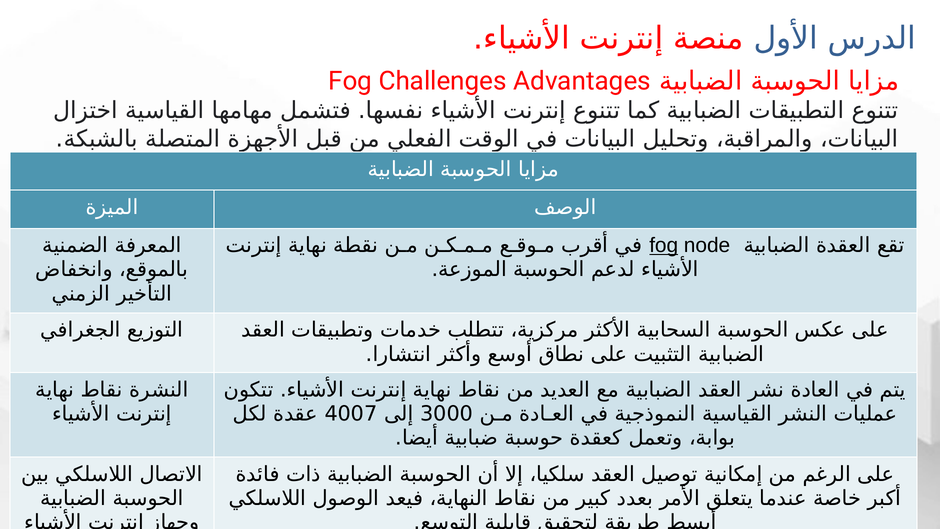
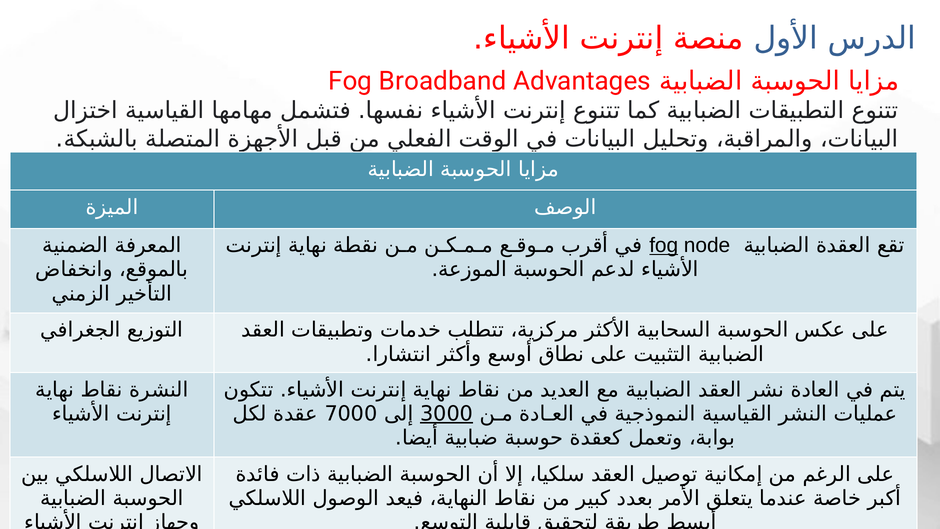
Challenges: Challenges -> Broadband (443, 81)
4007: 4007 -> 7000 (351, 414)
3000 underline: none -> present (447, 414)
